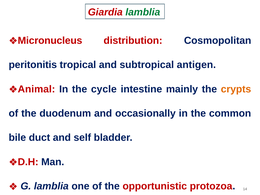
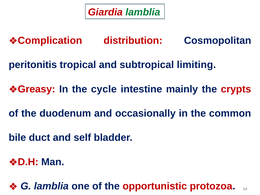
Micronucleus: Micronucleus -> Complication (50, 41)
antigen: antigen -> limiting (196, 65)
Animal: Animal -> Greasy (37, 89)
crypts colour: orange -> red (236, 89)
